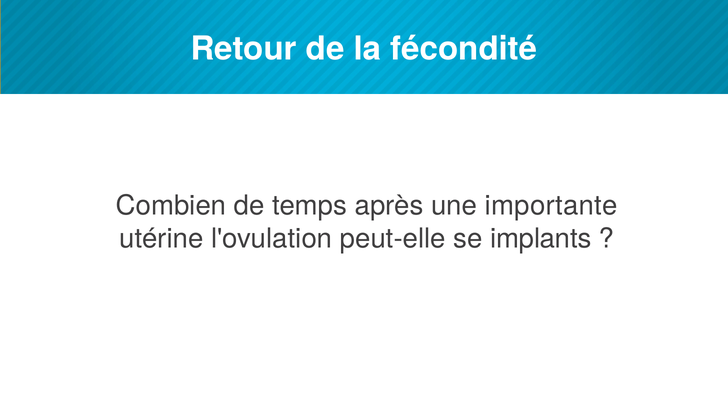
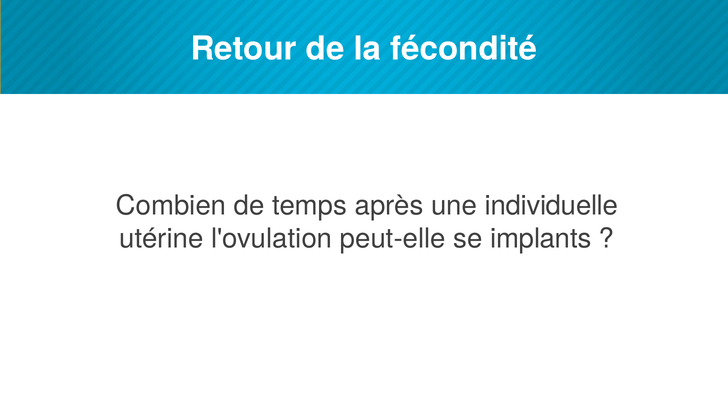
importante: importante -> individuelle (551, 206)
